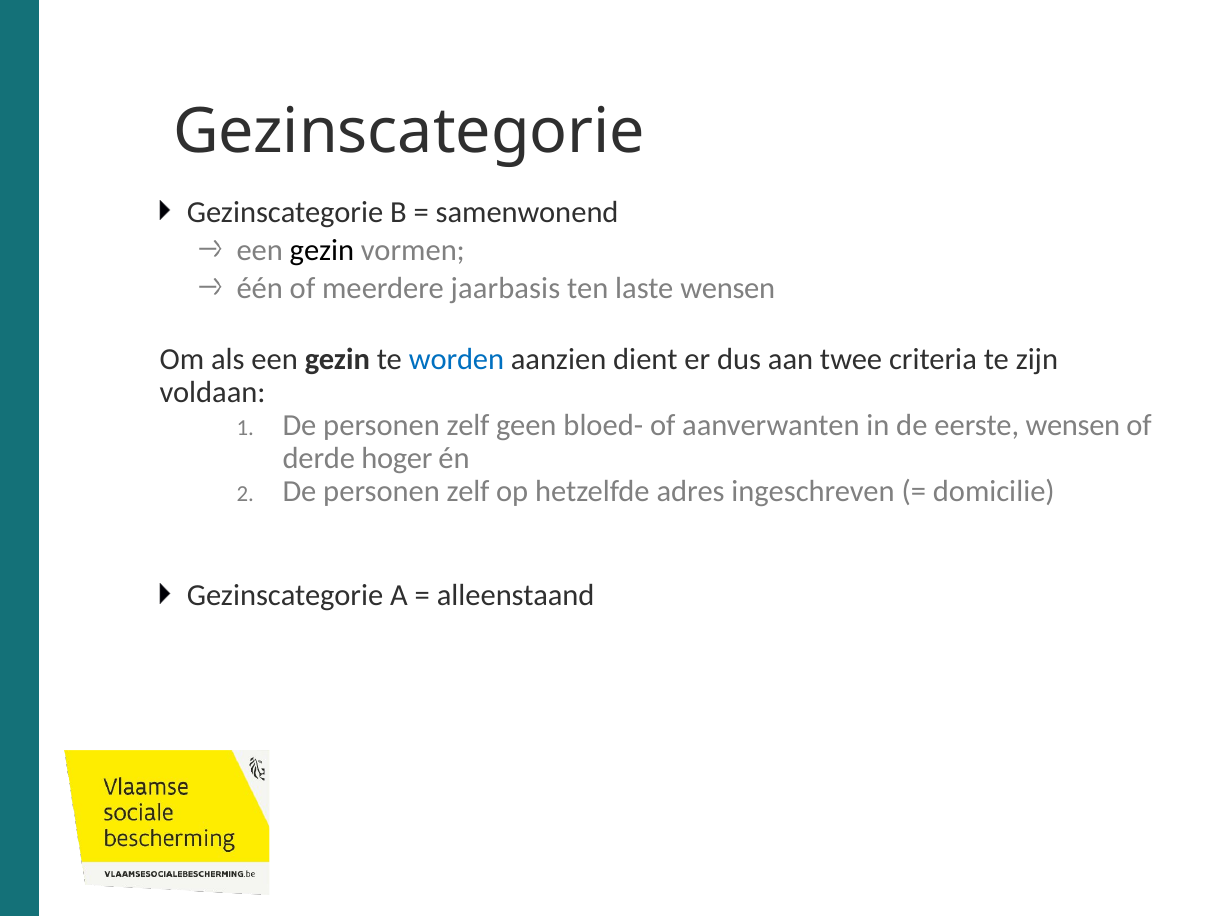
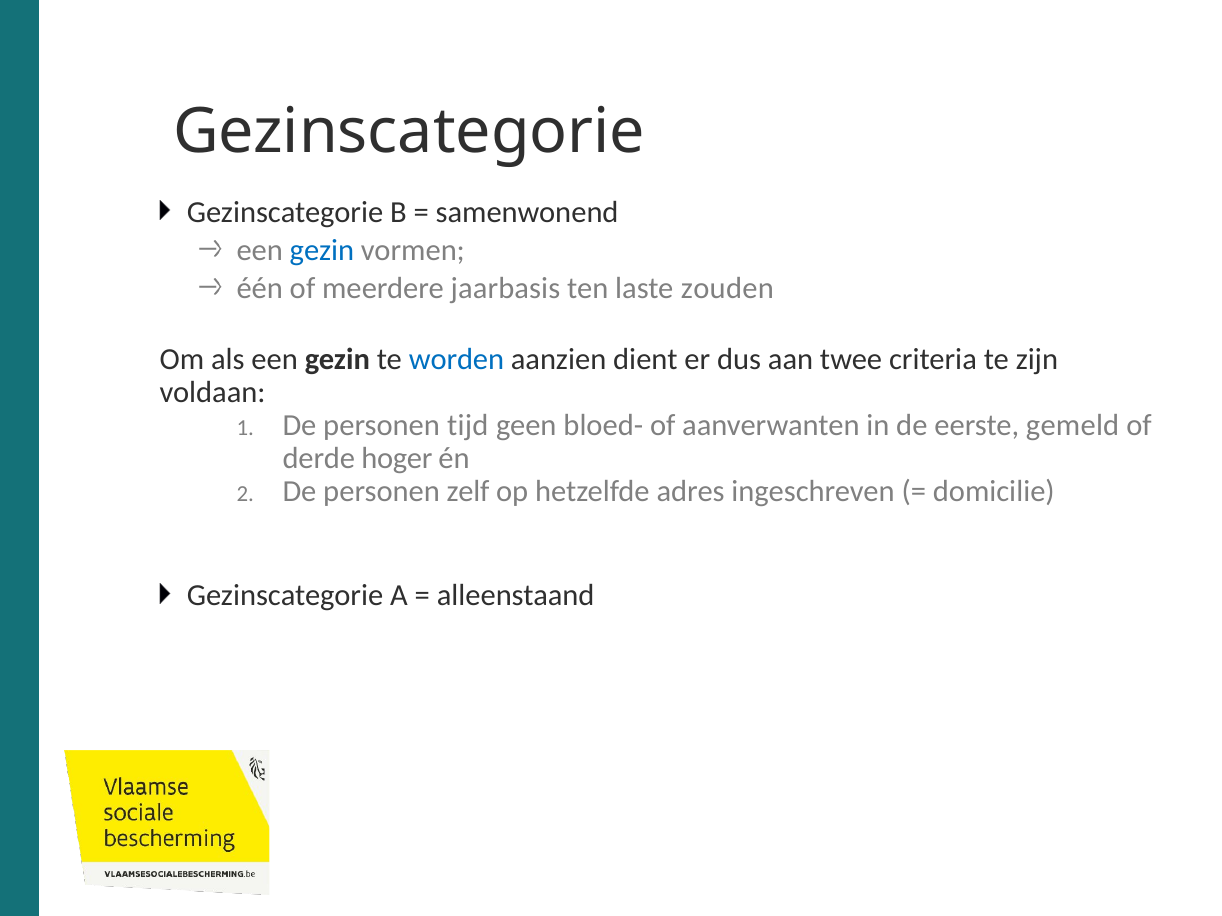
gezin colour: black -> blue (322, 250)
laste wensen: wensen -> zouden (727, 288)
zelf: zelf -> tijd (468, 425)
eerste wensen: wensen -> gemeld (1073, 425)
